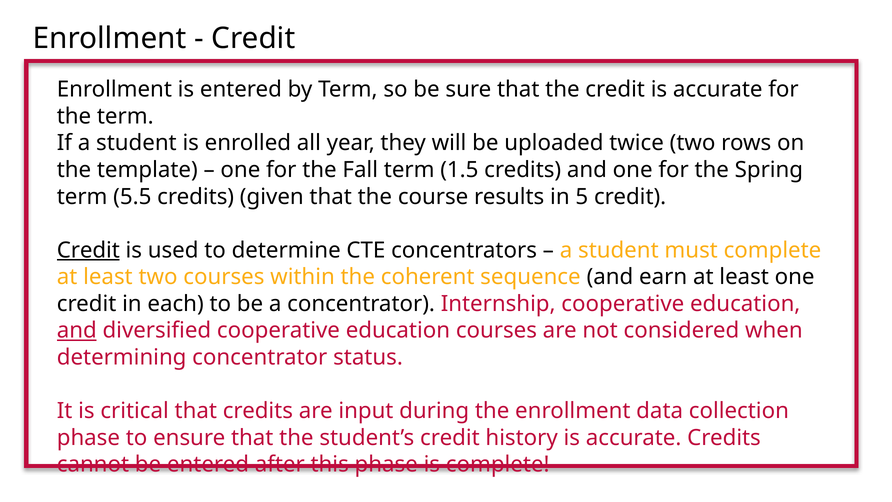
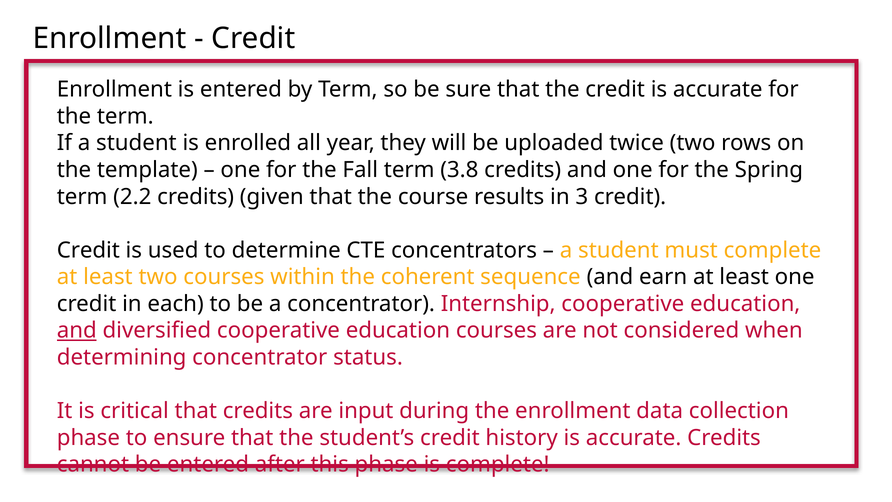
1.5: 1.5 -> 3.8 (459, 170)
5.5: 5.5 -> 2.2 (132, 197)
5: 5 -> 3 (582, 197)
Credit underline: present -> none (88, 250)
